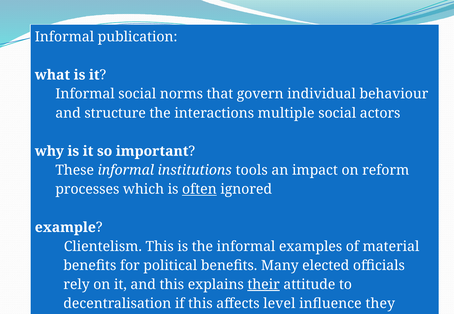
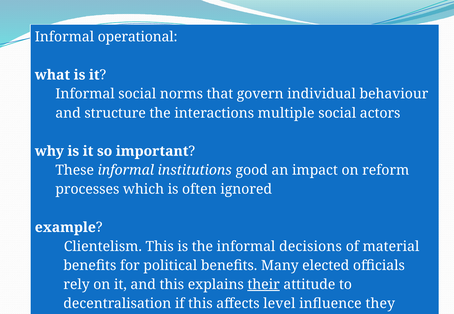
publication: publication -> operational (138, 37)
tools: tools -> good (252, 170)
often underline: present -> none (199, 189)
examples: examples -> decisions (310, 247)
